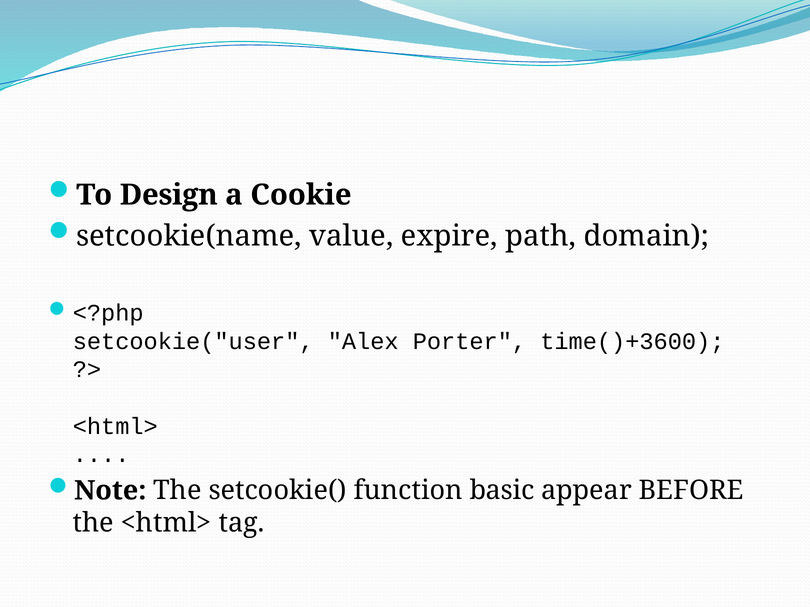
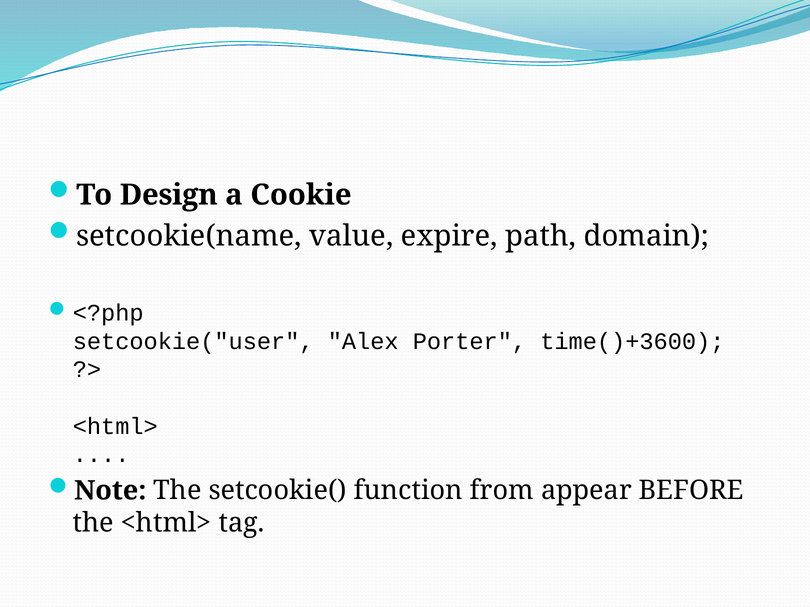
basic: basic -> from (502, 491)
